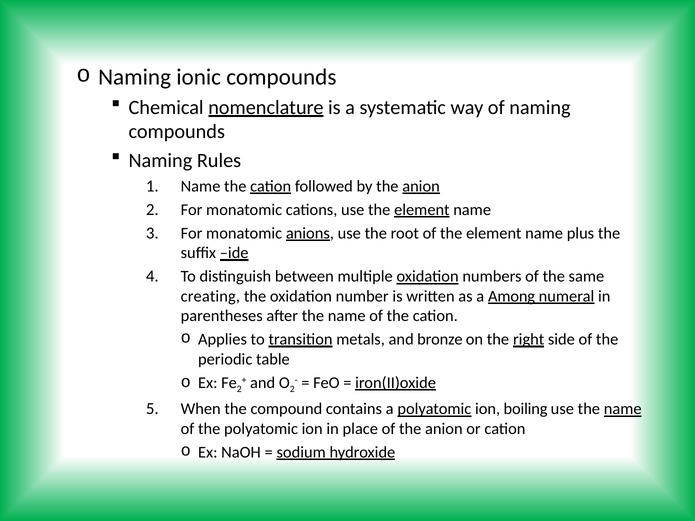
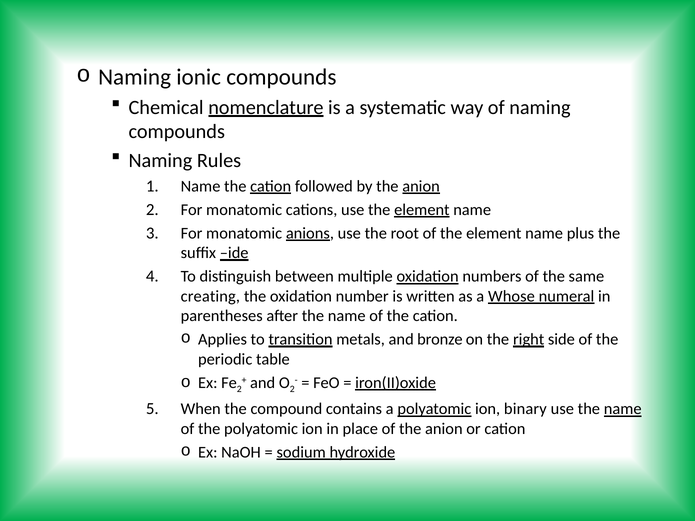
Among: Among -> Whose (511, 296)
boiling: boiling -> binary (525, 409)
